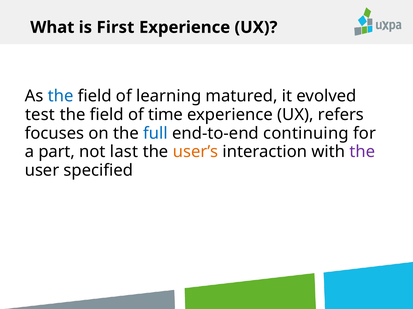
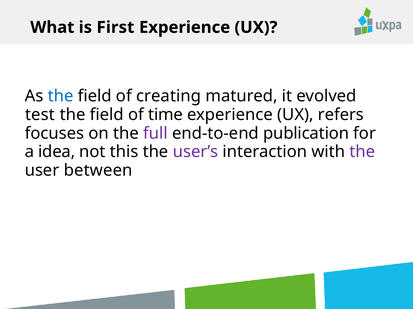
learning: learning -> creating (169, 96)
full colour: blue -> purple (156, 134)
continuing: continuing -> publication (306, 134)
part: part -> idea (57, 152)
last: last -> this (124, 152)
user’s colour: orange -> purple (195, 152)
specified: specified -> between (98, 171)
